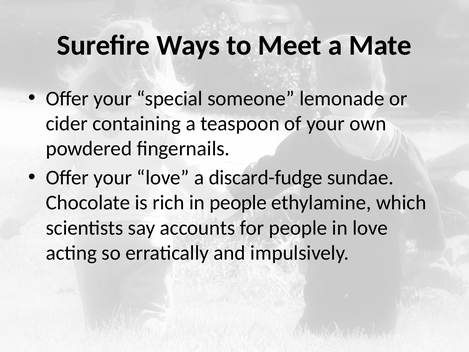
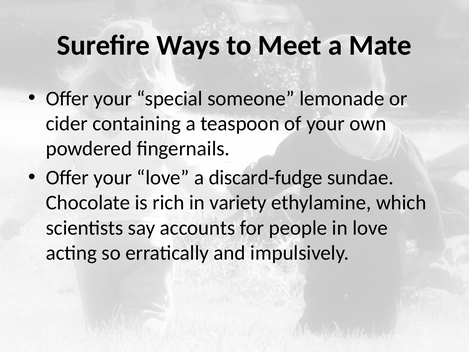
in people: people -> variety (238, 203)
